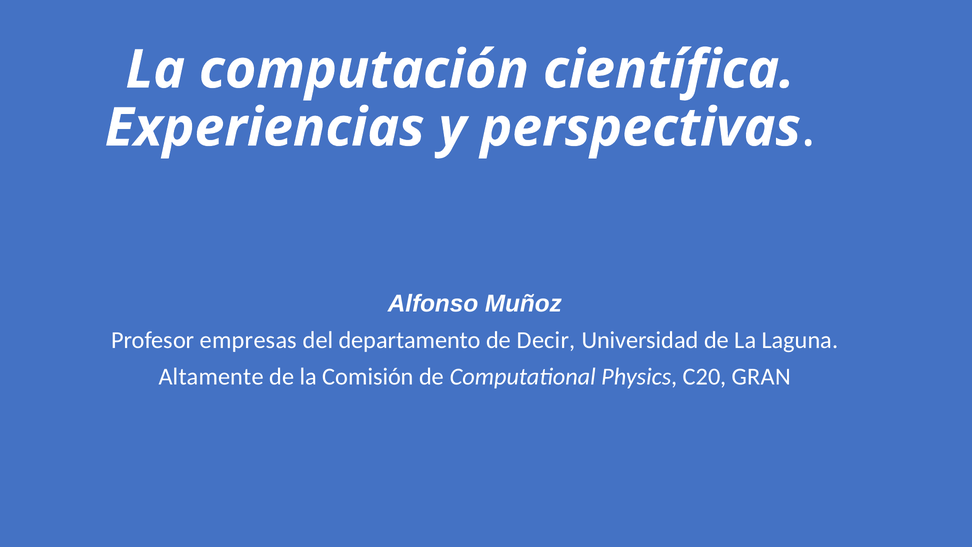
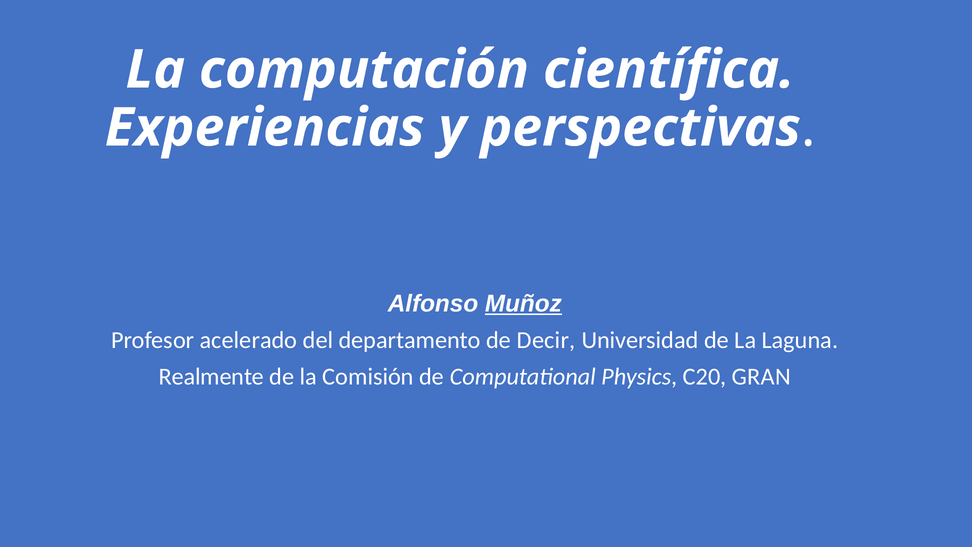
Muñoz underline: none -> present (523, 304)
empresas: empresas -> acelerado (249, 340)
Altamente: Altamente -> Realmente (211, 377)
